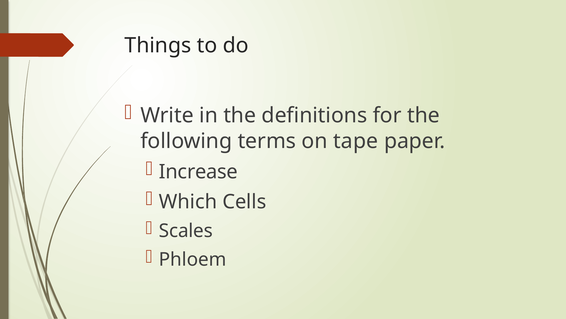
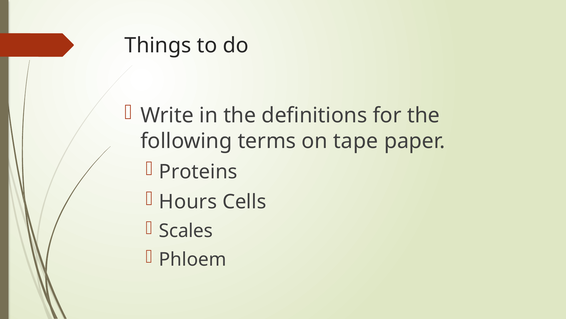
Increase: Increase -> Proteins (198, 171)
Which: Which -> Hours (188, 201)
